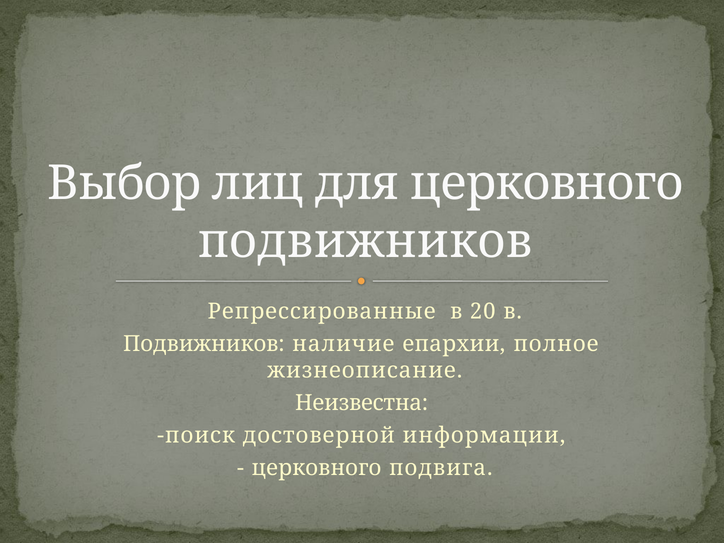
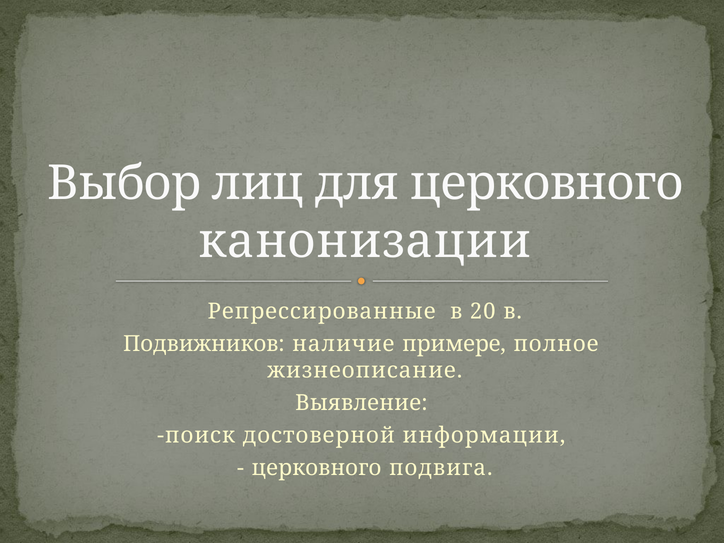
подвижников: подвижников -> канонизации (365, 241)
епархии: епархии -> примере (454, 344)
Неизвестна: Неизвестна -> Выявление (361, 403)
